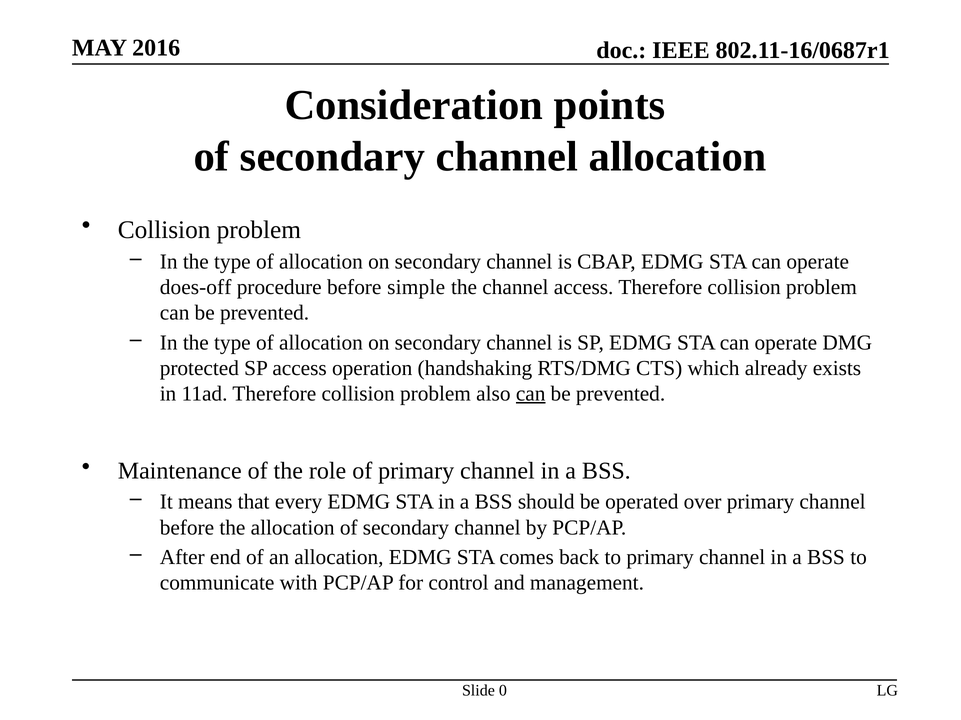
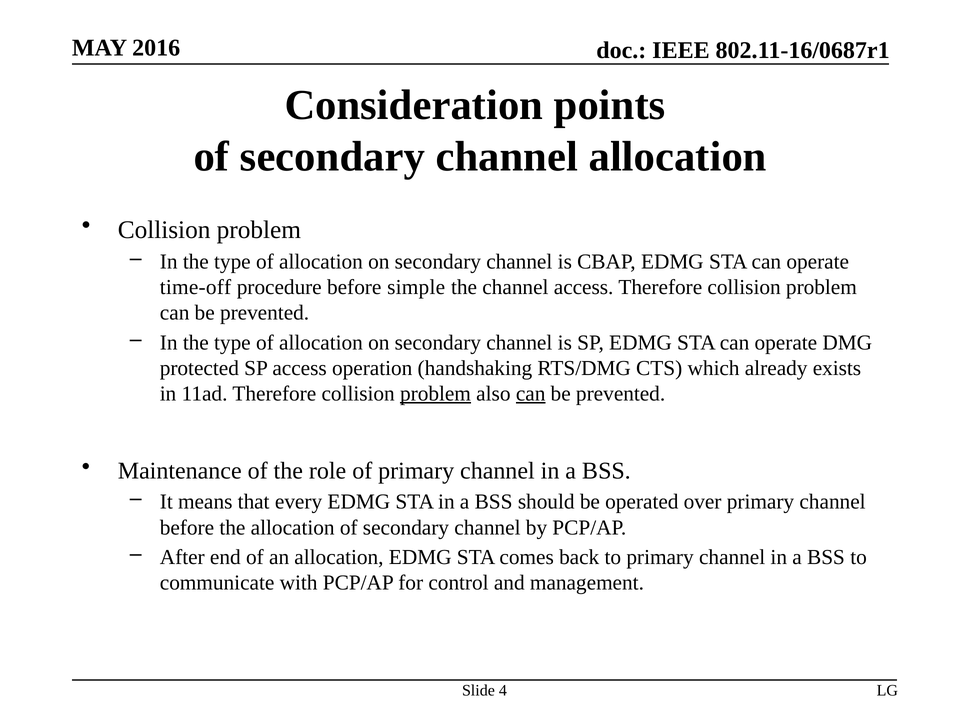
does-off: does-off -> time-off (196, 288)
problem underline: none -> present (436, 394)
0: 0 -> 4 (503, 691)
